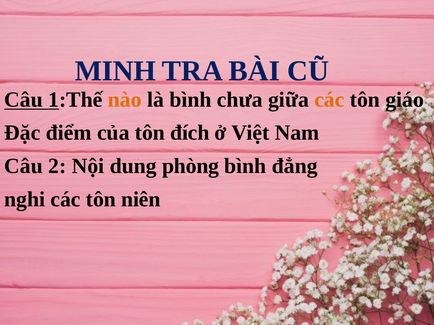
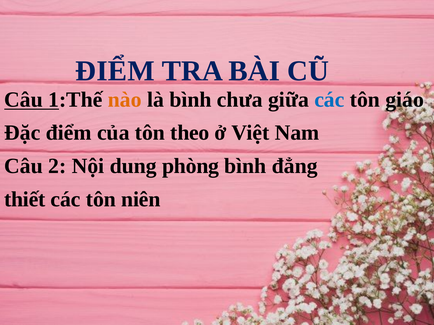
MINH: MINH -> ĐIỂM (115, 71)
các colour: orange -> blue (329, 100)
đích: đích -> theo (190, 133)
nghi: nghi -> thiết (25, 200)
